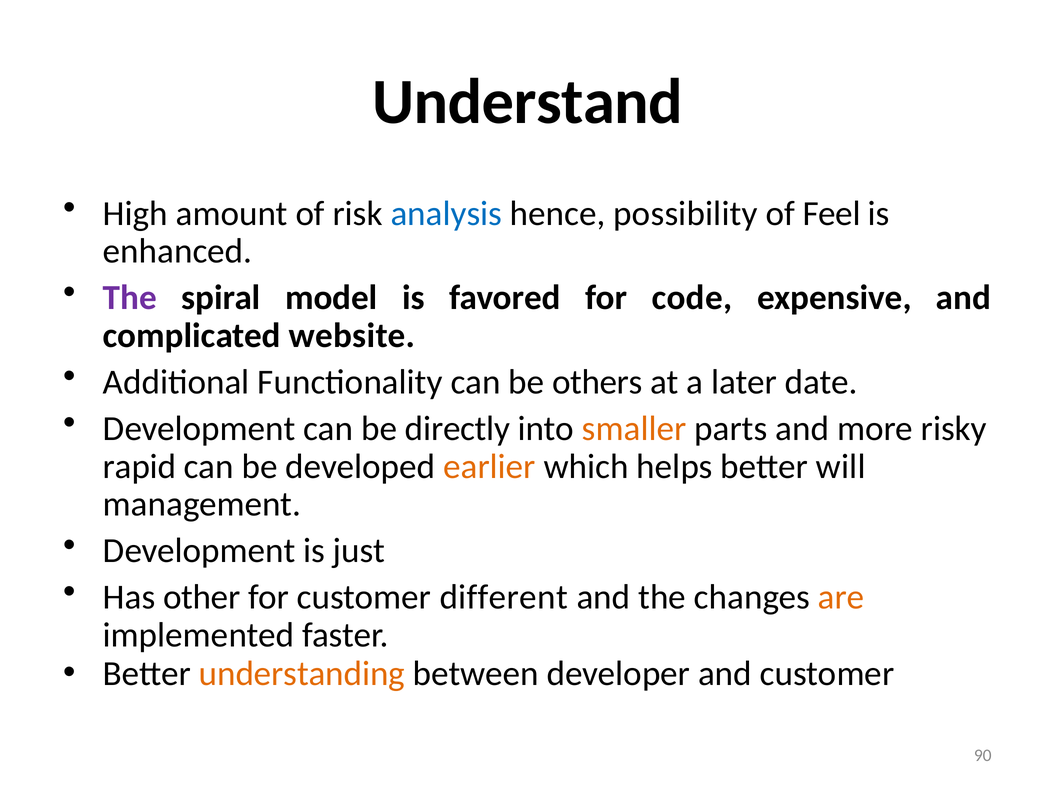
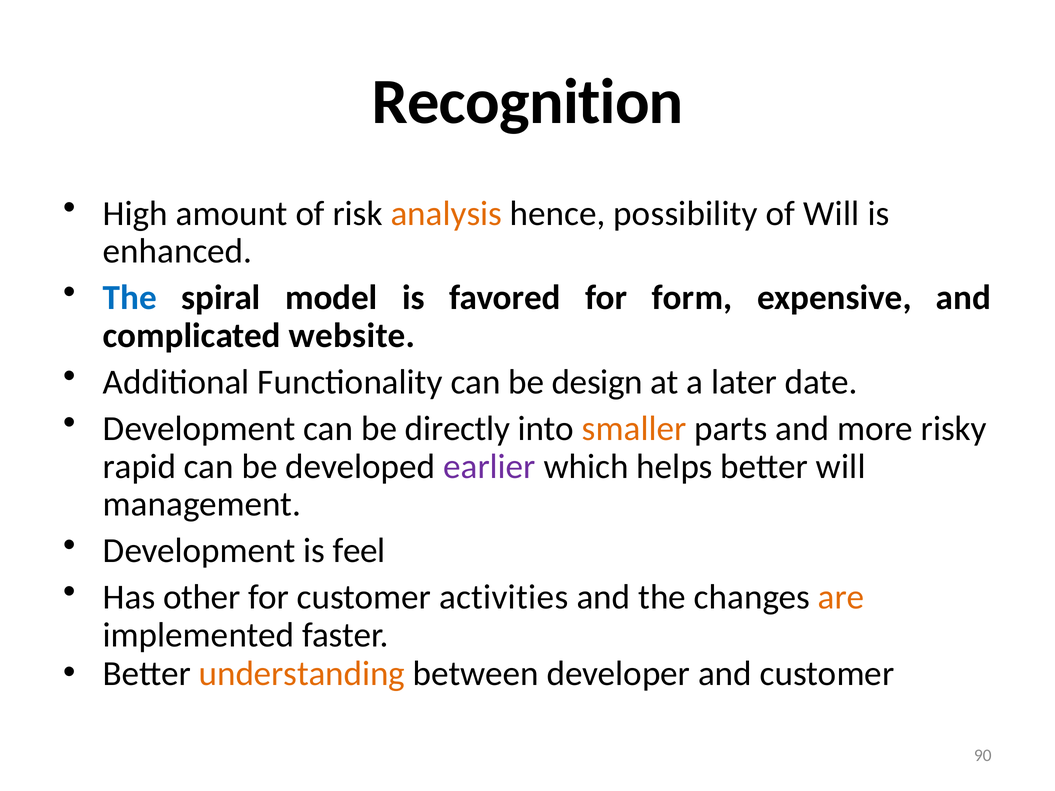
Understand: Understand -> Recognition (528, 102)
analysis colour: blue -> orange (446, 213)
of Feel: Feel -> Will (831, 213)
The colour: purple -> blue (130, 298)
code: code -> form (692, 298)
others: others -> design (597, 382)
earlier colour: orange -> purple (489, 467)
just: just -> feel (359, 551)
different: different -> activities (504, 597)
